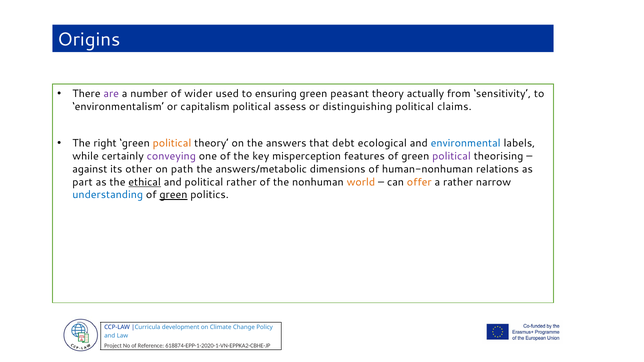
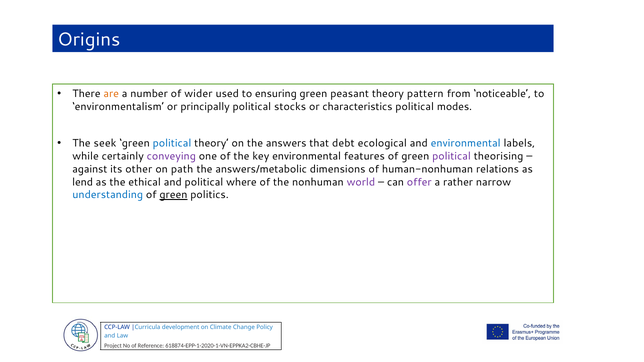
are colour: purple -> orange (111, 94)
actually: actually -> pattern (425, 94)
sensitivity: sensitivity -> noticeable (502, 94)
capitalism: capitalism -> principally (205, 107)
assess: assess -> stocks (290, 107)
distinguishing: distinguishing -> characteristics (357, 107)
claims: claims -> modes (455, 107)
right: right -> seek (105, 144)
political colour: orange -> blue (172, 144)
key misperception: misperception -> environmental (307, 156)
part: part -> lend (83, 182)
ethical underline: present -> none (145, 182)
political rather: rather -> where (241, 182)
world colour: orange -> purple (361, 182)
offer colour: orange -> purple (419, 182)
